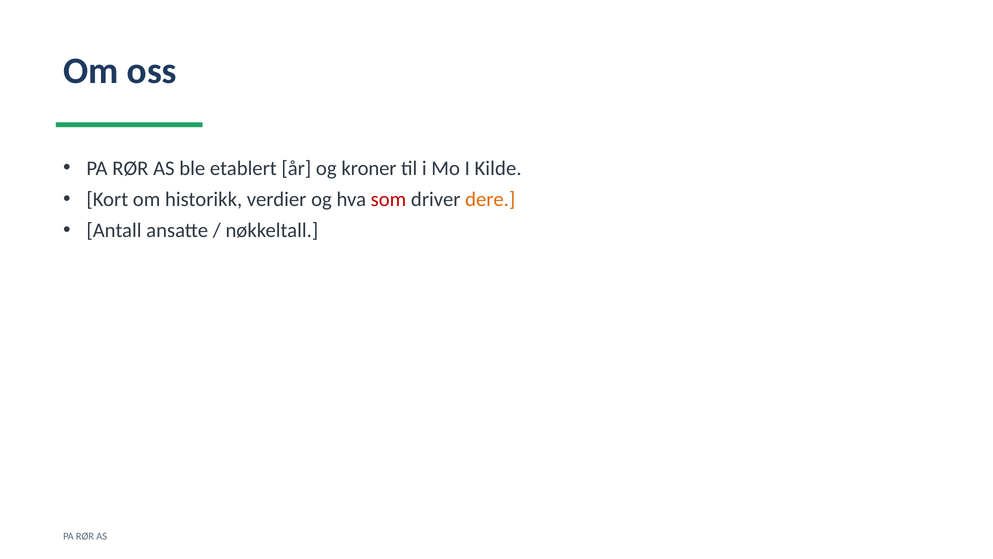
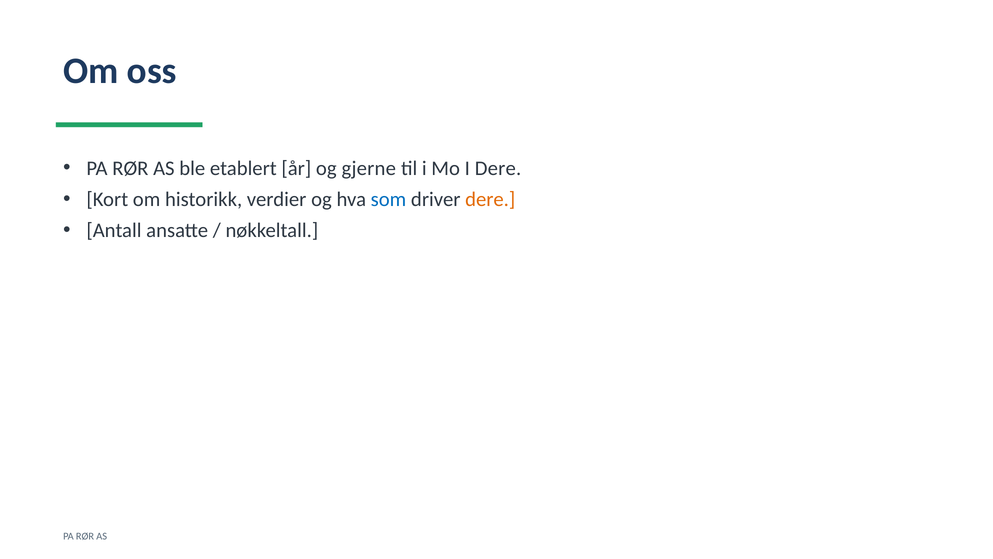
kroner: kroner -> gjerne (369, 168)
I Kilde: Kilde -> Dere (498, 168)
som colour: red -> blue (388, 199)
